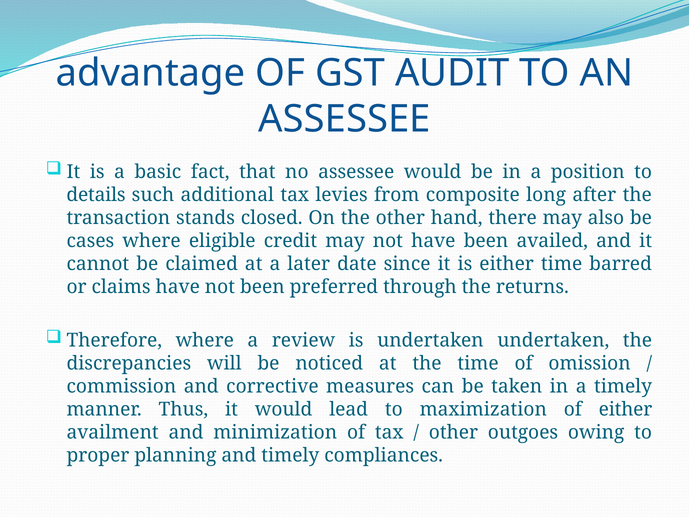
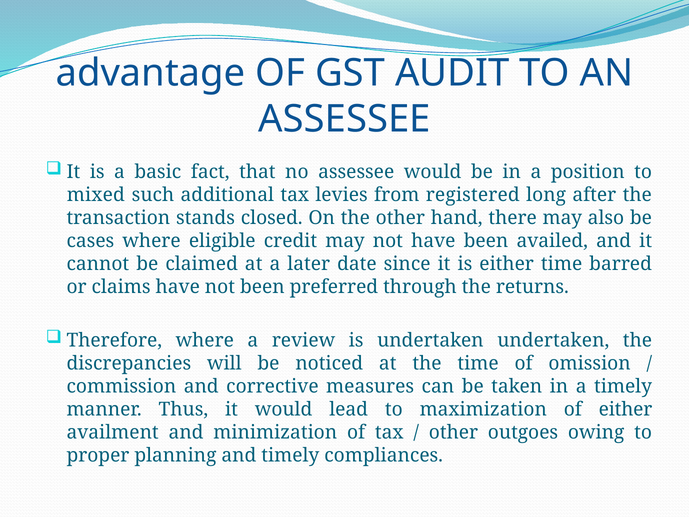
details: details -> mixed (96, 195)
composite: composite -> registered (473, 195)
